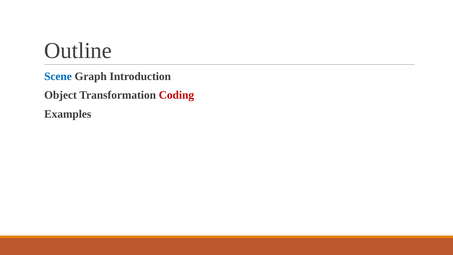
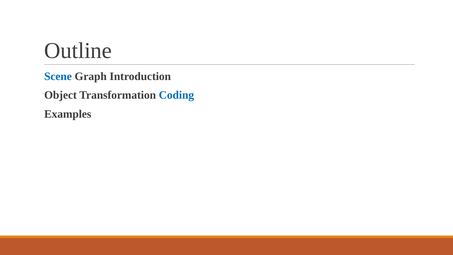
Coding colour: red -> blue (176, 95)
